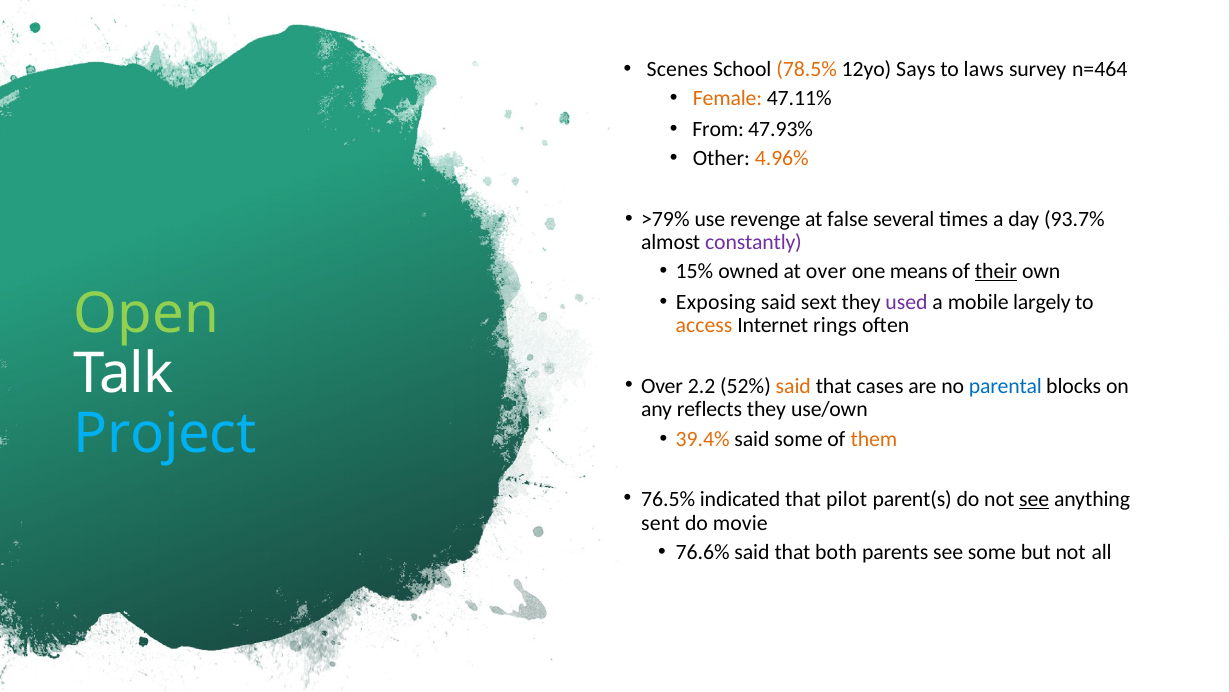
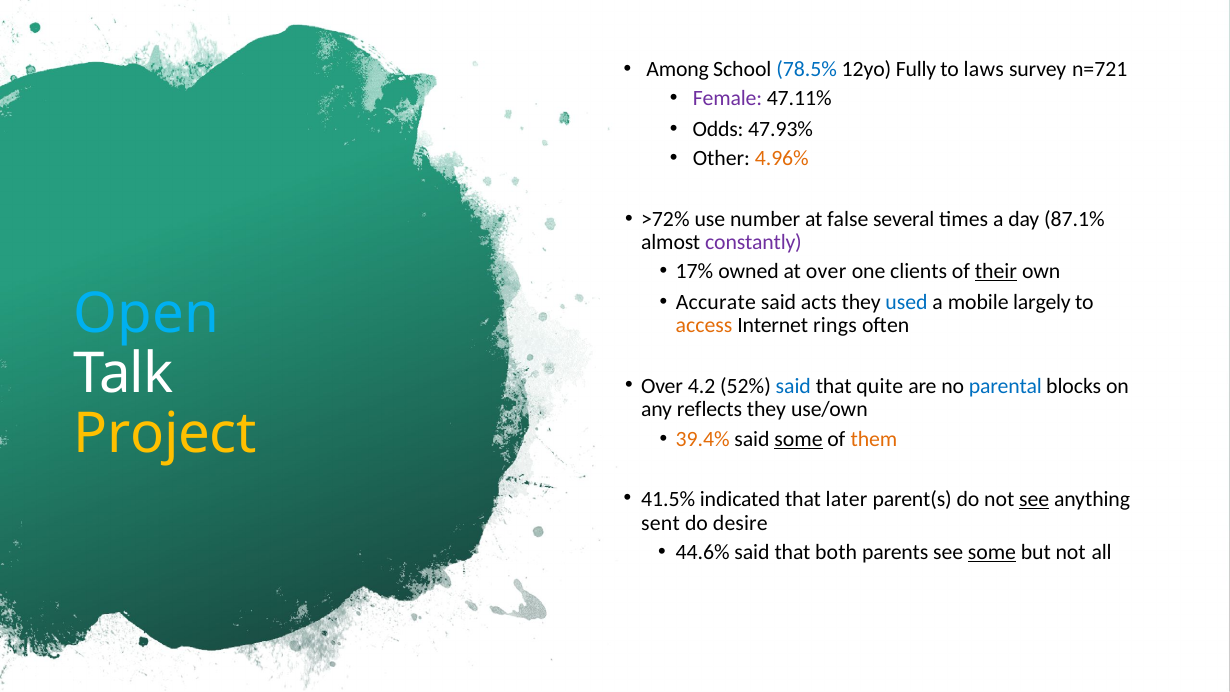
Scenes: Scenes -> Among (678, 69)
78.5% colour: orange -> blue (807, 69)
Says: Says -> Fully (916, 69)
n=464: n=464 -> n=721 (1100, 69)
Female colour: orange -> purple (728, 99)
From: From -> Odds (718, 129)
>79%: >79% -> >72% (665, 219)
revenge: revenge -> number (765, 219)
93.7%: 93.7% -> 87.1% (1074, 219)
15%: 15% -> 17% (694, 271)
means: means -> clients (919, 271)
Exposing: Exposing -> Accurate (716, 302)
sext: sext -> acts (819, 302)
used colour: purple -> blue (907, 302)
Open colour: light green -> light blue (146, 314)
2.2: 2.2 -> 4.2 (702, 386)
said colour: orange -> blue (793, 386)
cases: cases -> quite (880, 386)
Project colour: light blue -> yellow (165, 434)
some underline: none -> present (799, 439)
76.5%: 76.5% -> 41.5% (668, 499)
pilot: pilot -> later (847, 499)
movie: movie -> desire (740, 523)
76.6%: 76.6% -> 44.6% (703, 552)
some underline: none -> present (992, 552)
